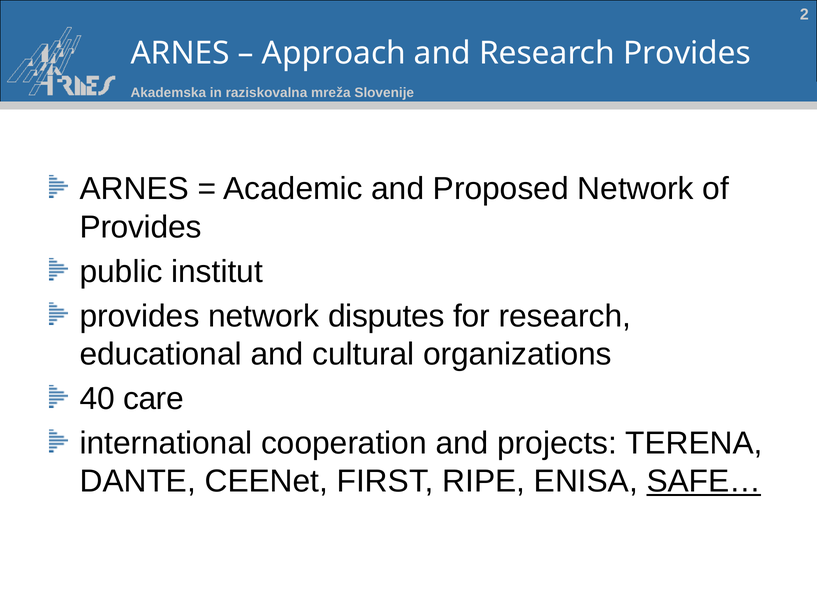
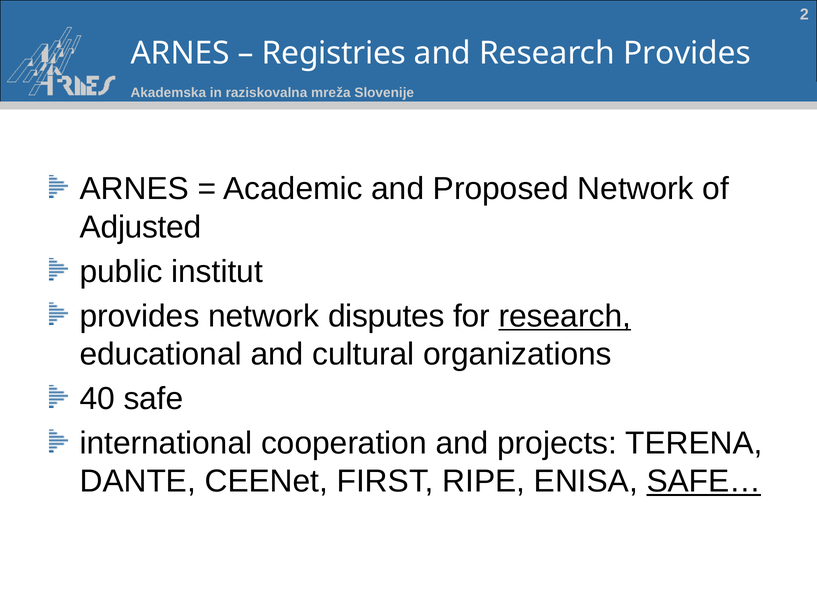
Approach: Approach -> Registries (334, 53)
Provides: Provides -> Adjusted (141, 227)
research underline: none -> present (565, 316)
care: care -> safe (153, 399)
